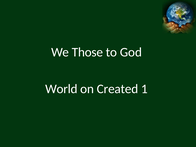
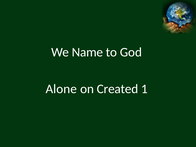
Those: Those -> Name (87, 52)
World: World -> Alone (61, 89)
